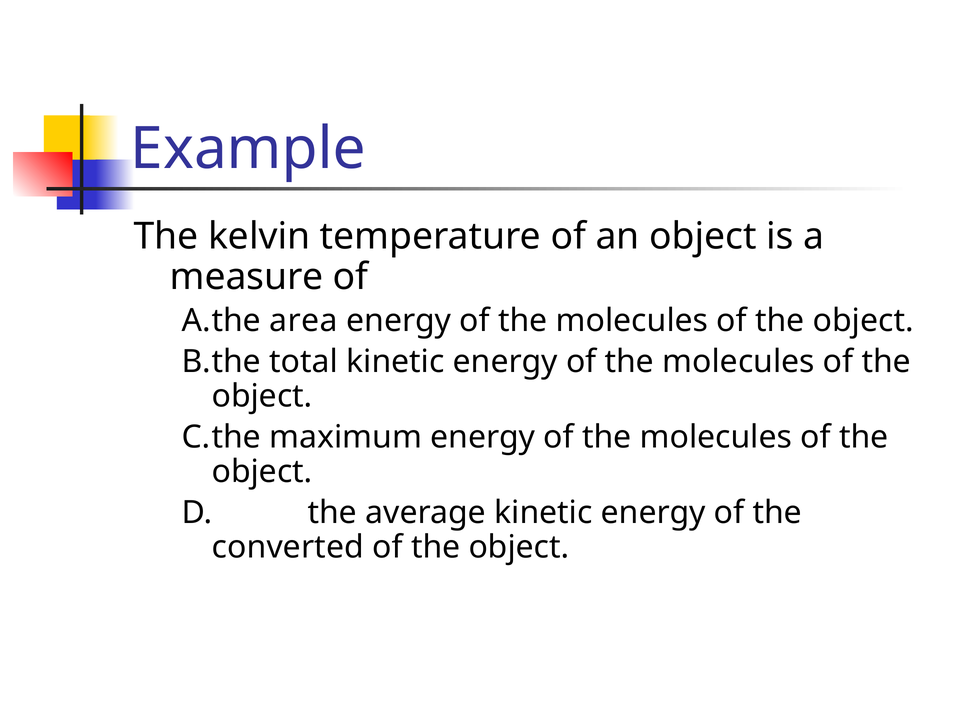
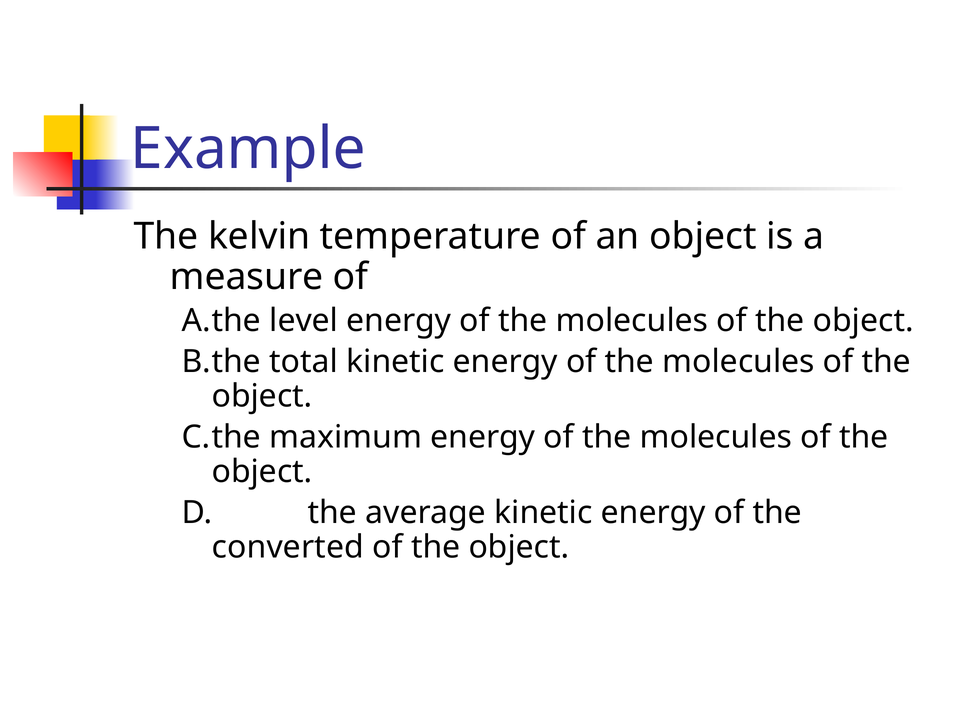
area: area -> level (304, 321)
